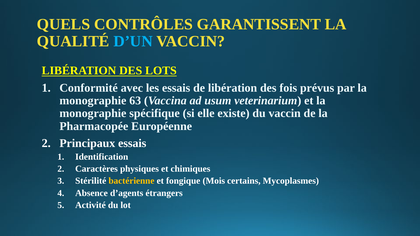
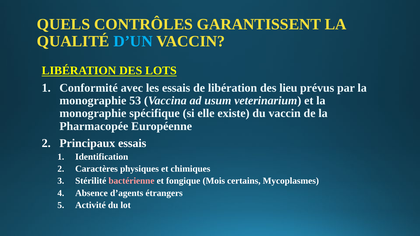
fois: fois -> lieu (288, 88)
63: 63 -> 53 (135, 101)
bactérienne colour: yellow -> pink (131, 181)
